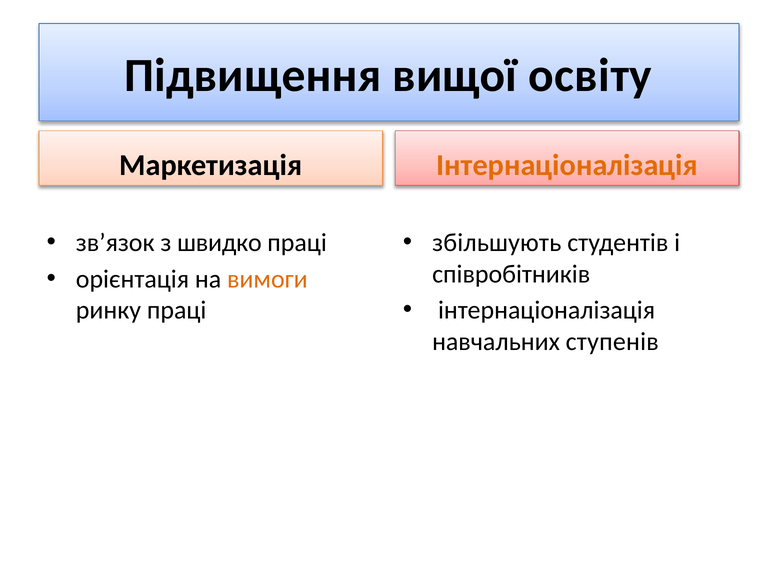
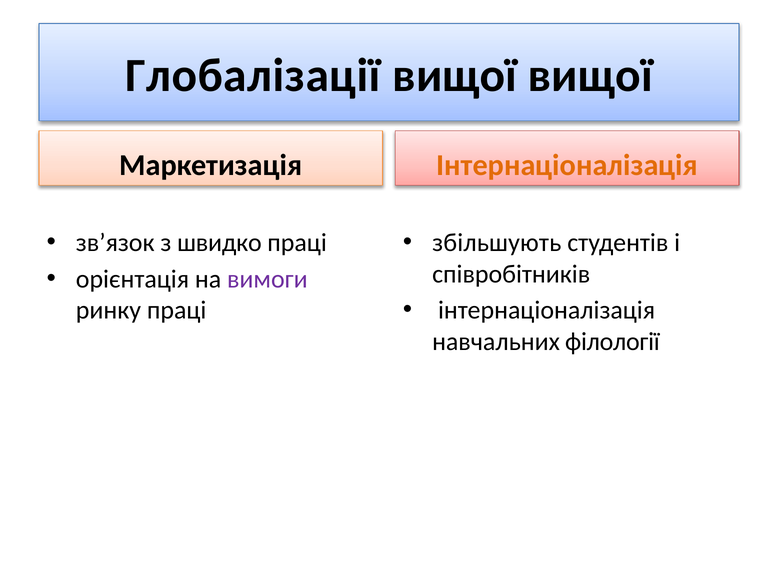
Підвищення: Підвищення -> Глобалізації (253, 75)
вищої освіту: освіту -> вищої (590, 75)
вимоги colour: orange -> purple (267, 279)
ступенів: ступенів -> філології (612, 341)
